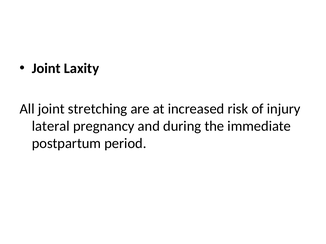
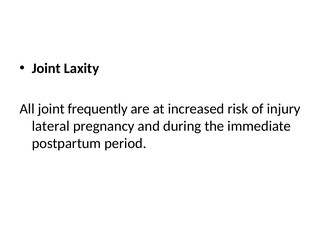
stretching: stretching -> frequently (98, 109)
